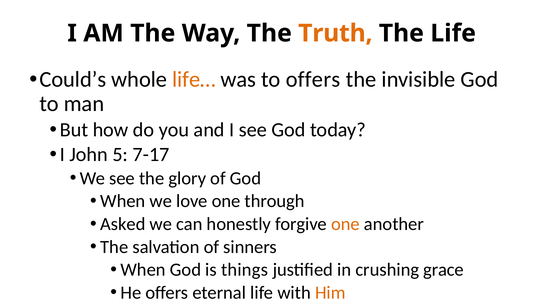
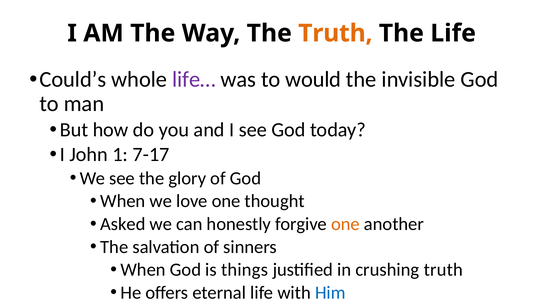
life… colour: orange -> purple (194, 79)
to offers: offers -> would (313, 79)
5: 5 -> 1 (120, 154)
through: through -> thought (275, 201)
crushing grace: grace -> truth (443, 270)
Him colour: orange -> blue (330, 292)
